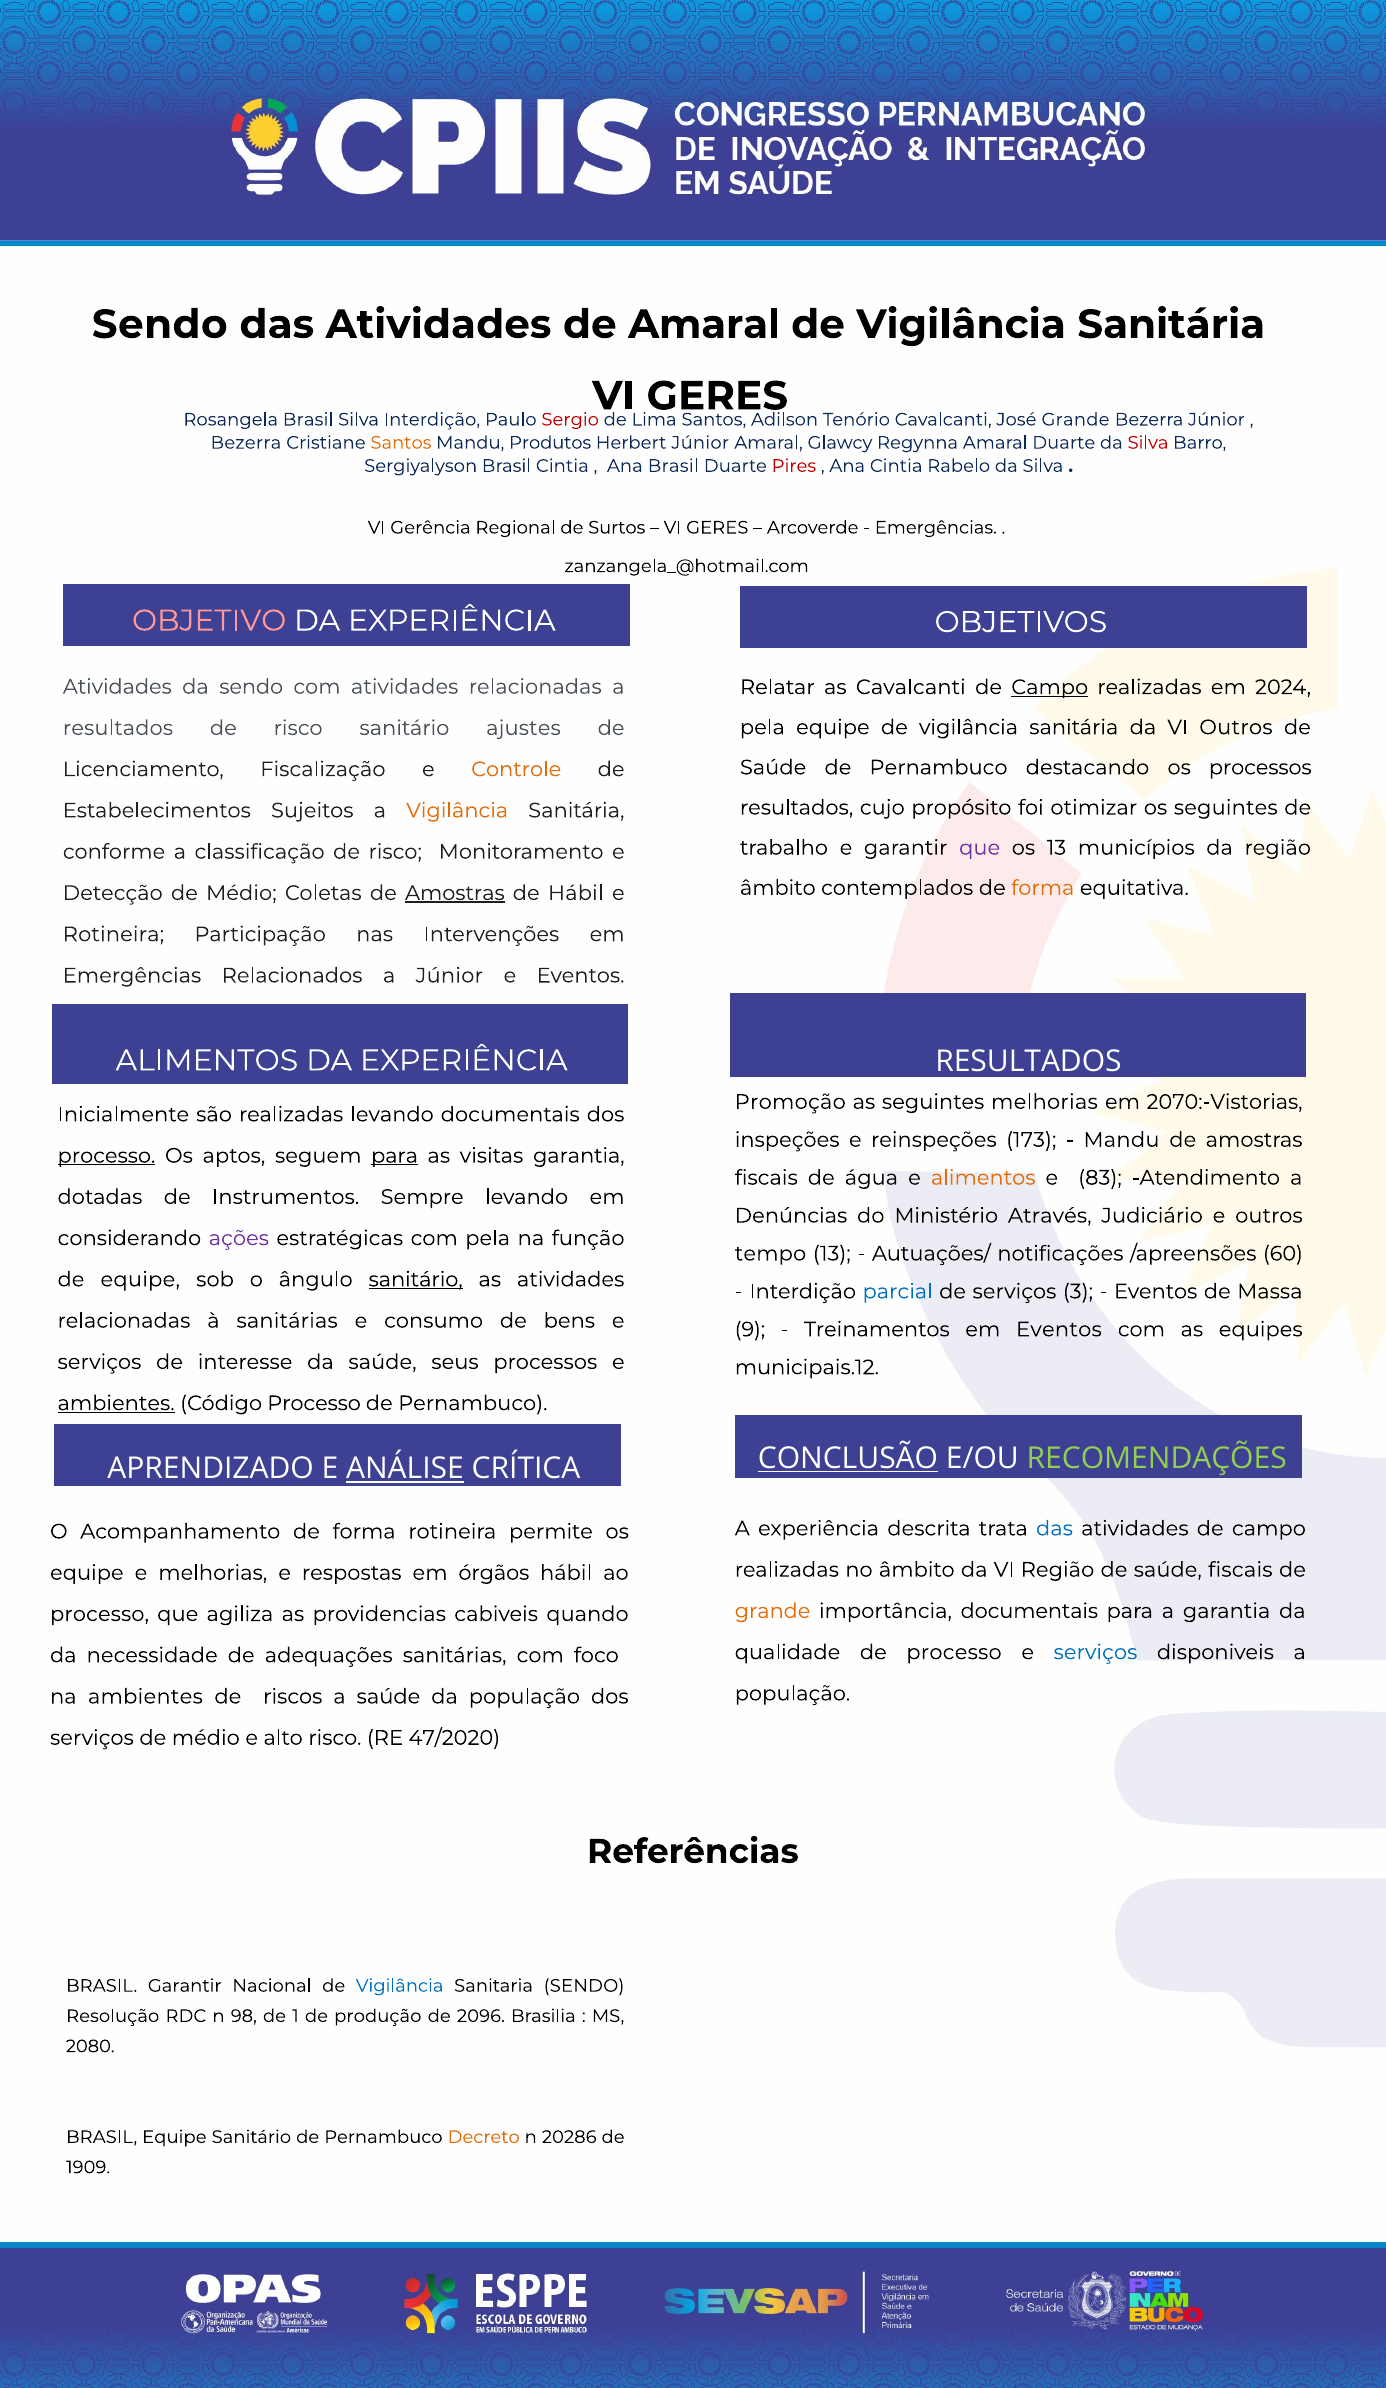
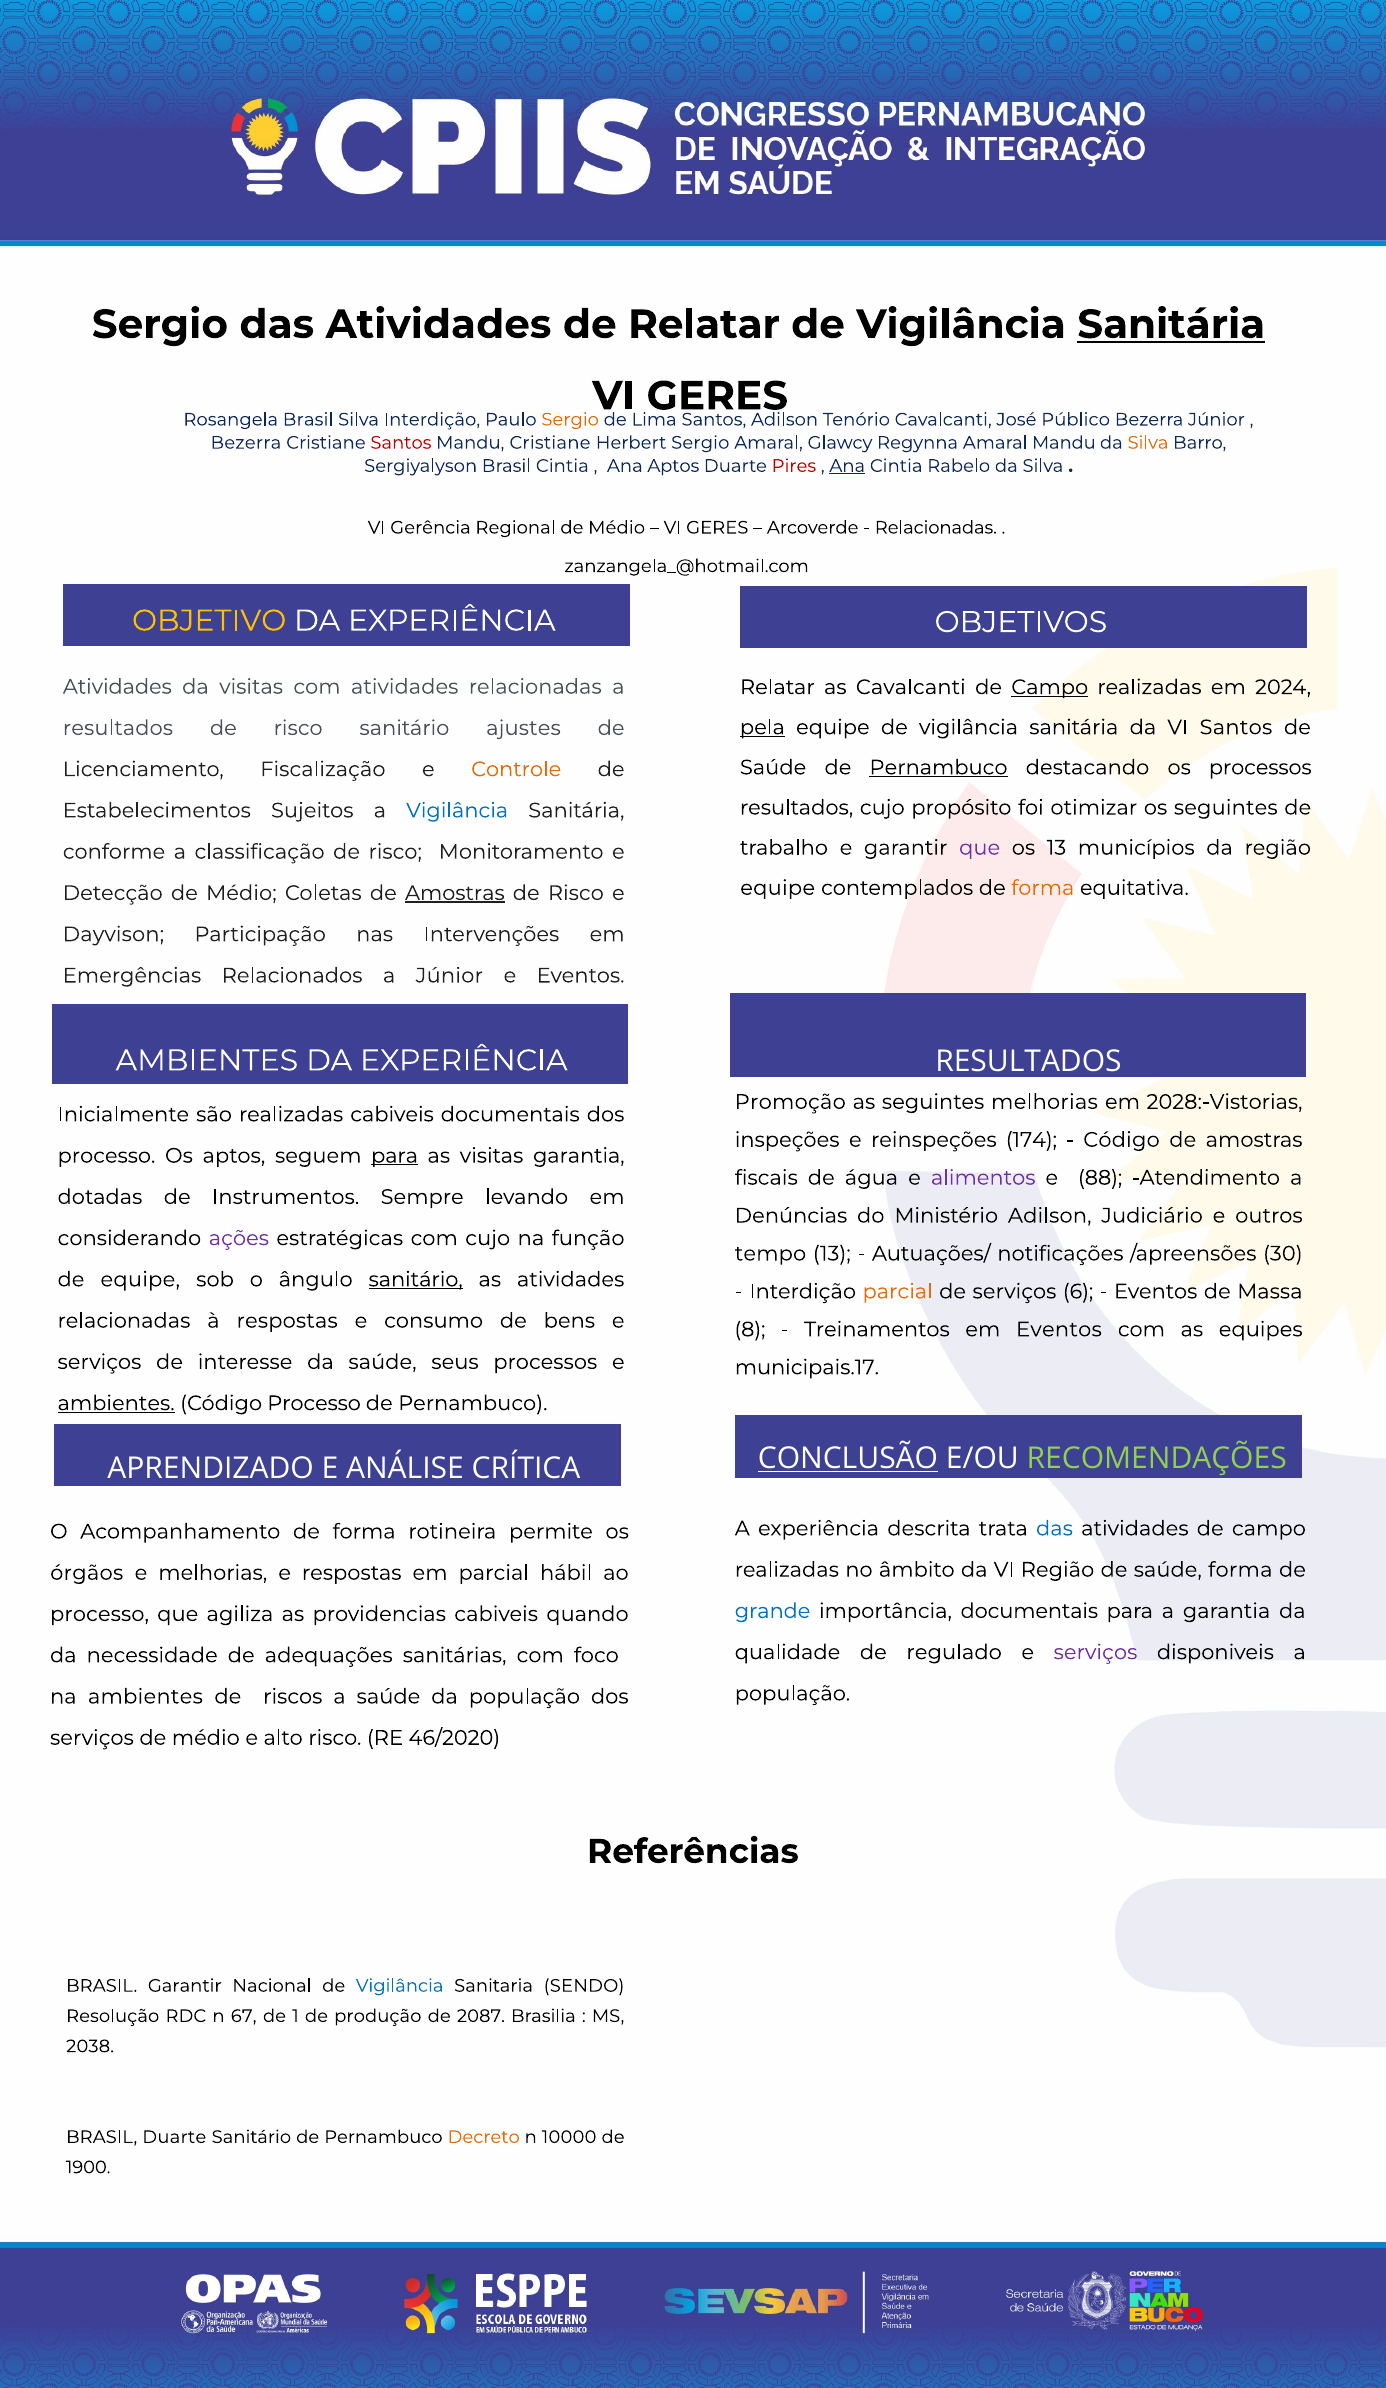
Sendo: Sendo -> Sergio (160, 325)
de Amaral: Amaral -> Relatar (704, 325)
Sanitária underline: none -> present (1171, 325)
Sergio colour: red -> orange (570, 420)
José Grande: Grande -> Público (1076, 420)
Santos colour: orange -> red (401, 443)
Mandu Produtos: Produtos -> Cristiane (550, 443)
Herbert Júnior: Júnior -> Sergio (700, 443)
Amaral Duarte: Duarte -> Mandu (1064, 443)
Silva colour: red -> orange (1148, 443)
Ana Brasil: Brasil -> Aptos (673, 466)
Ana underline: none -> present (847, 466)
Regional de Surtos: Surtos -> Médio (617, 528)
Emergências: Emergências -> Relacionadas (936, 528)
OBJETIVO colour: pink -> yellow (209, 621)
da sendo: sendo -> visitas (251, 687)
pela underline: none -> present (762, 727)
VI Outros: Outros -> Santos (1236, 727)
Pernambuco underline: none -> present (939, 768)
Vigilância colour: orange -> blue (457, 811)
âmbito: âmbito -> equipe (778, 888)
Hábil: Hábil -> Risco (576, 893)
Rotineira: Rotineira -> Dayvison (113, 934)
ALIMENTOS: ALIMENTOS -> AMBIENTES (207, 1061)
2070:-Vistorias: 2070:-Vistorias -> 2028:-Vistorias (1225, 1102)
realizadas levando: levando -> cabiveis (392, 1115)
173: 173 -> 174 (1031, 1140)
Mandu: Mandu -> Código (1121, 1140)
processo underline: present -> none (106, 1156)
alimentos colour: orange -> purple (983, 1178)
83: 83 -> 88 (1100, 1178)
Ministério Através: Através -> Adilson (1050, 1216)
com pela: pela -> cujo (488, 1238)
60: 60 -> 30 (1283, 1254)
parcial colour: blue -> orange (898, 1292)
3: 3 -> 6 (1078, 1292)
à sanitárias: sanitárias -> respostas (287, 1321)
9: 9 -> 8 (750, 1330)
municipais.12: municipais.12 -> municipais.17 (807, 1368)
ANÁLISE underline: present -> none (405, 1469)
saúde fiscais: fiscais -> forma (1240, 1570)
equipe: equipe -> órgãos (87, 1573)
em órgãos: órgãos -> parcial (494, 1573)
grande colour: orange -> blue (773, 1611)
de processo: processo -> regulado (954, 1652)
serviços colour: blue -> purple (1095, 1652)
47/2020: 47/2020 -> 46/2020 (454, 1738)
98: 98 -> 67 (244, 2016)
2096: 2096 -> 2087 (481, 2016)
2080: 2080 -> 2038 (90, 2046)
BRASIL Equipe: Equipe -> Duarte (174, 2137)
20286: 20286 -> 10000 (569, 2137)
1909: 1909 -> 1900 (88, 2167)
